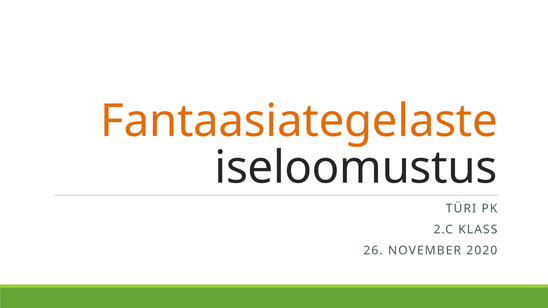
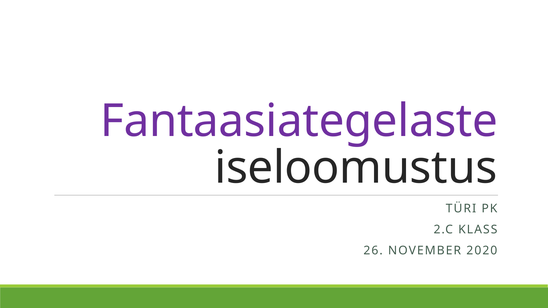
Fantaasiategelaste colour: orange -> purple (299, 121)
